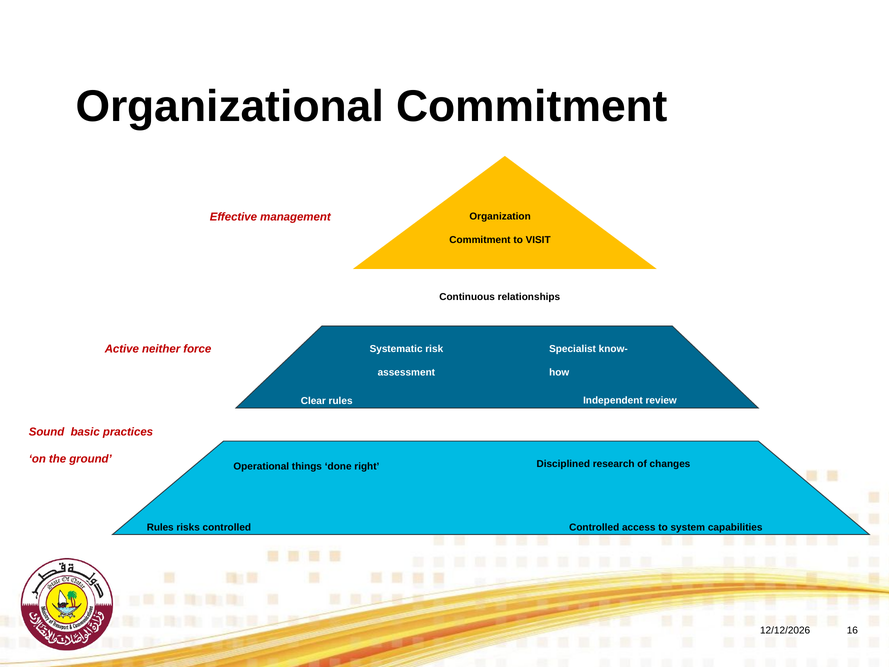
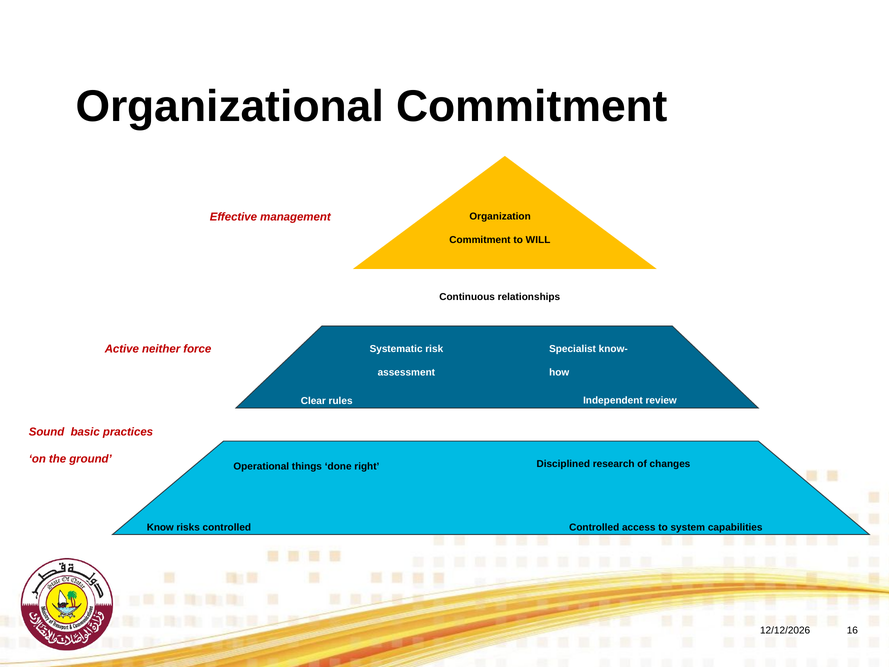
VISIT: VISIT -> WILL (538, 240)
Rules: Rules -> Know (160, 527)
